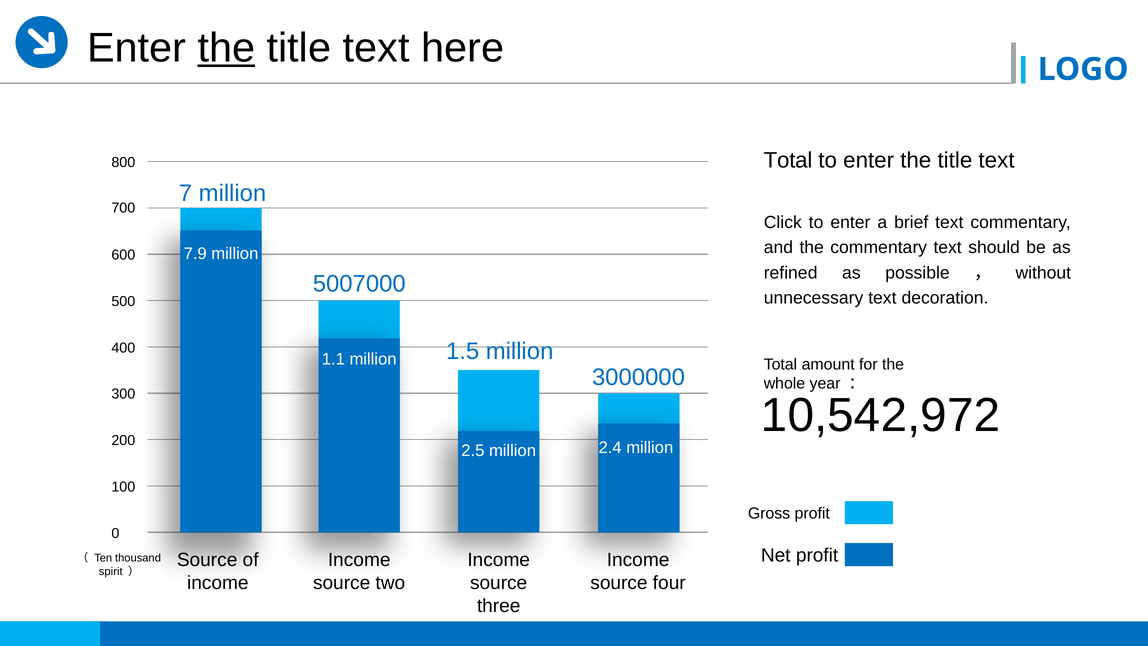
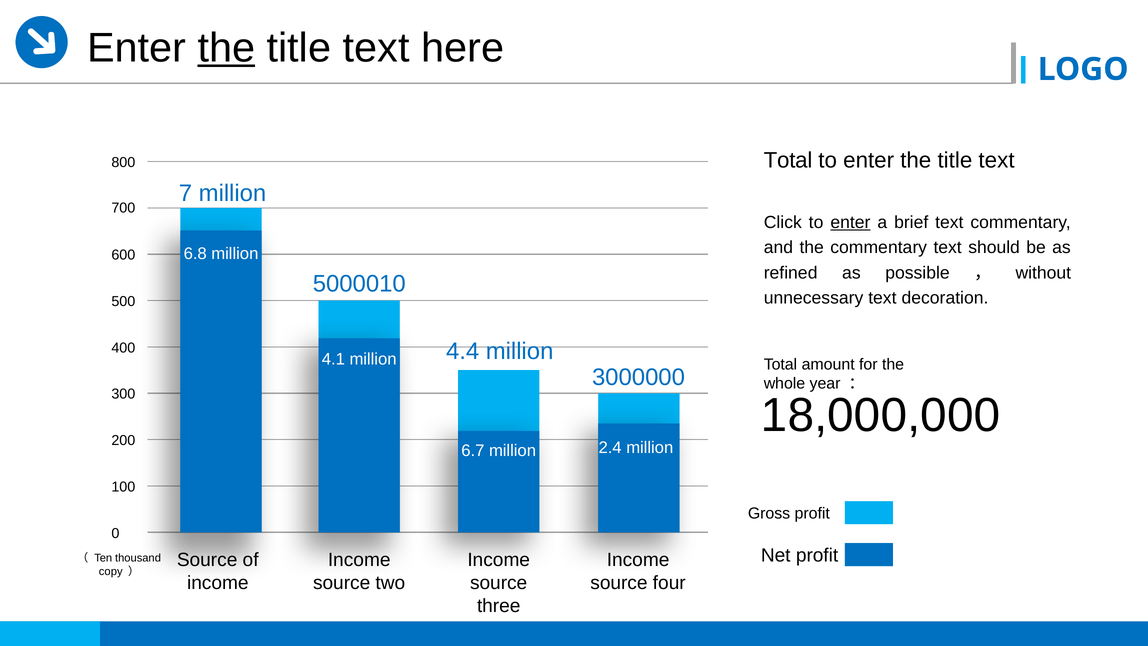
enter underline: none -> present (850, 222)
7.9: 7.9 -> 6.8 (195, 254)
5007000: 5007000 -> 5000010 (359, 284)
1.5: 1.5 -> 4.4 (463, 351)
1.1: 1.1 -> 4.1 (333, 359)
10,542,972: 10,542,972 -> 18,000,000 (881, 415)
2.5: 2.5 -> 6.7 (473, 451)
spirit: spirit -> copy (111, 571)
